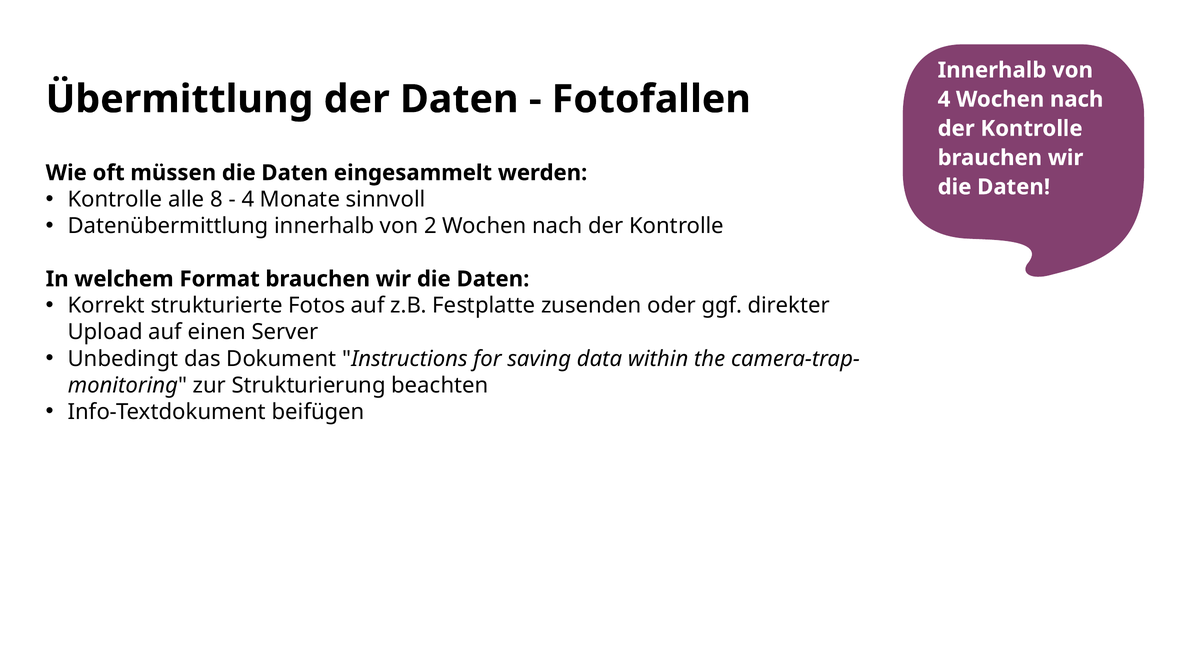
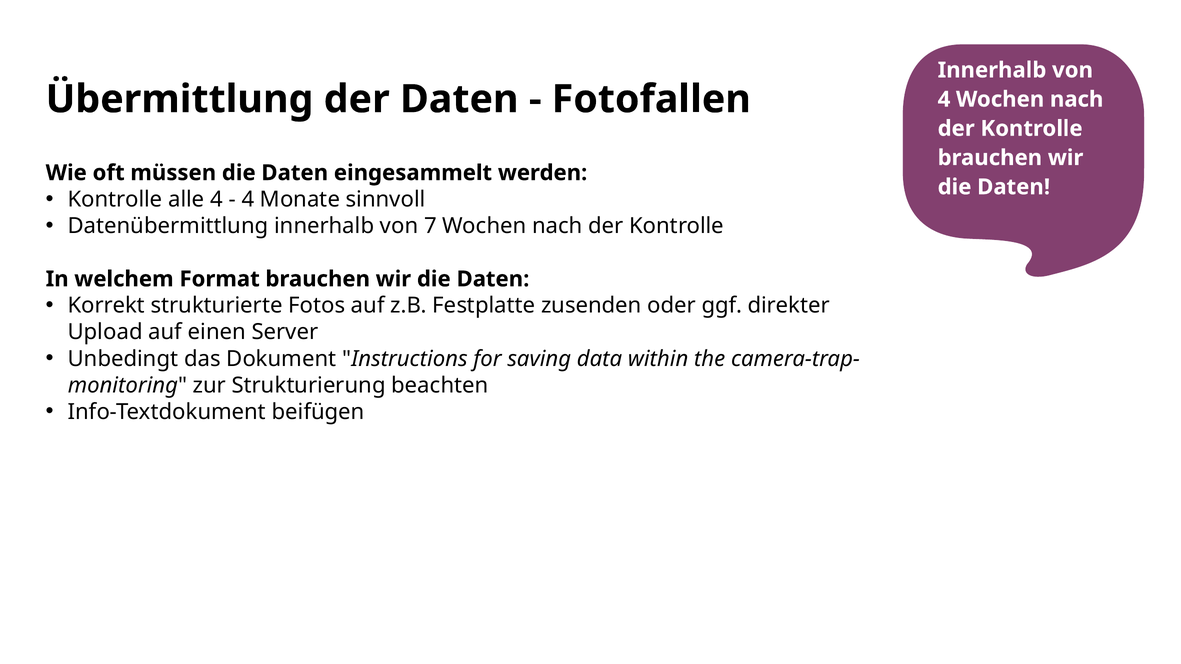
alle 8: 8 -> 4 (217, 199)
2: 2 -> 7 (430, 226)
